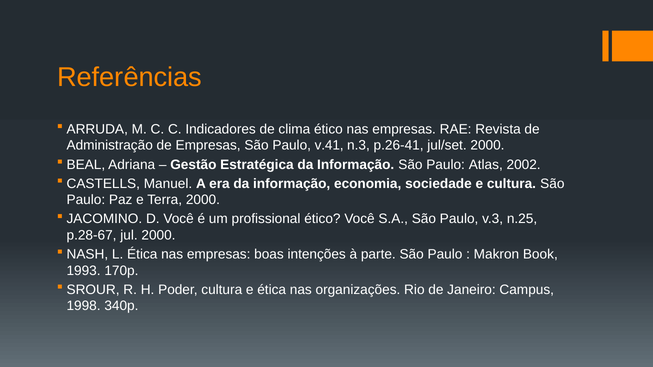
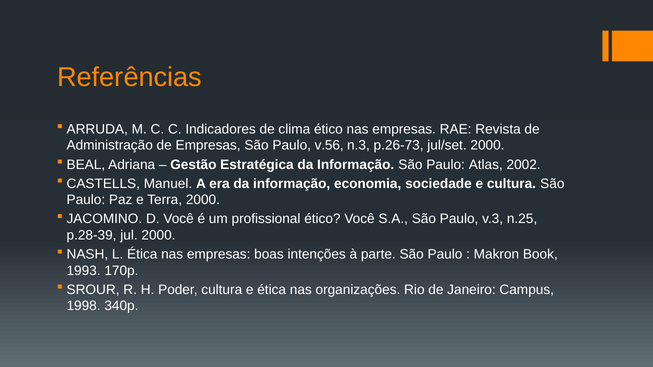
v.41: v.41 -> v.56 (329, 146)
p.26-41: p.26-41 -> p.26-73 (399, 146)
p.28-67: p.28-67 -> p.28-39 (92, 235)
